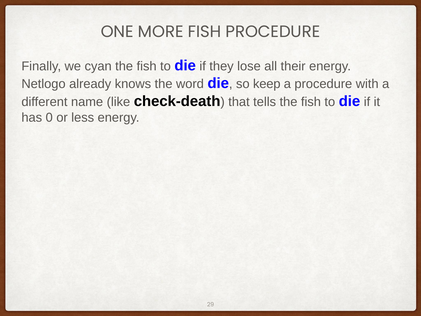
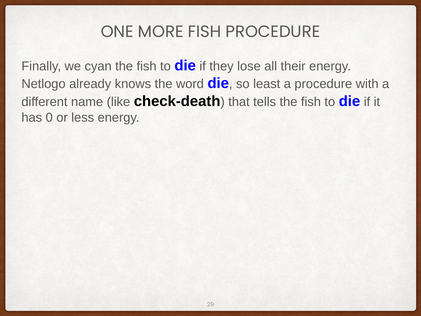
keep: keep -> least (267, 84)
